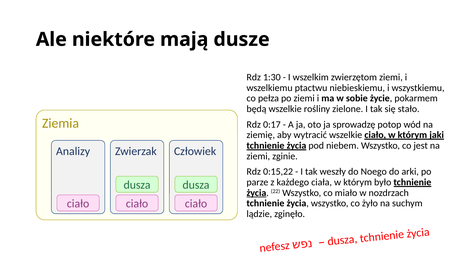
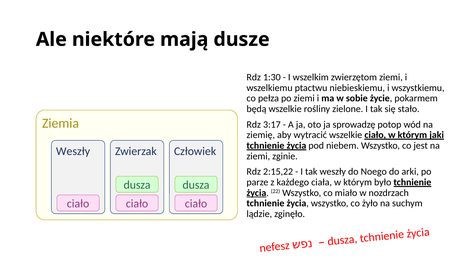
0:17: 0:17 -> 3:17 (272, 125)
Analizy: Analizy -> Weszły (73, 151)
0:15,22: 0:15,22 -> 2:15,22 (278, 172)
